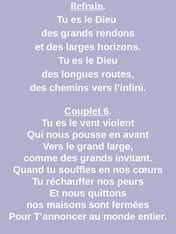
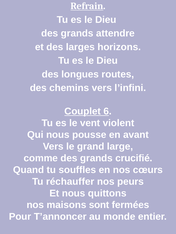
rendons: rendons -> attendre (115, 33)
invitant: invitant -> crucifié (134, 159)
